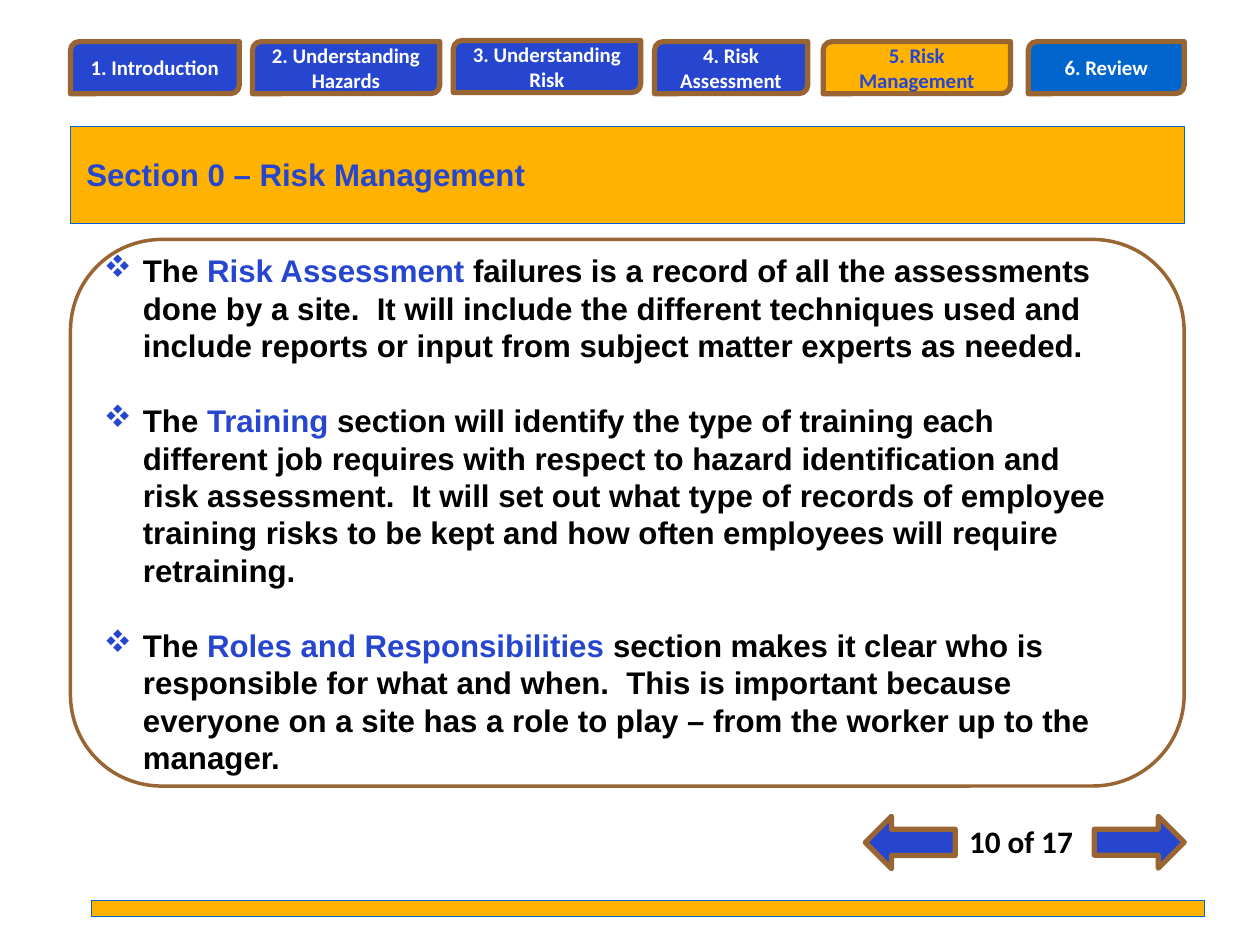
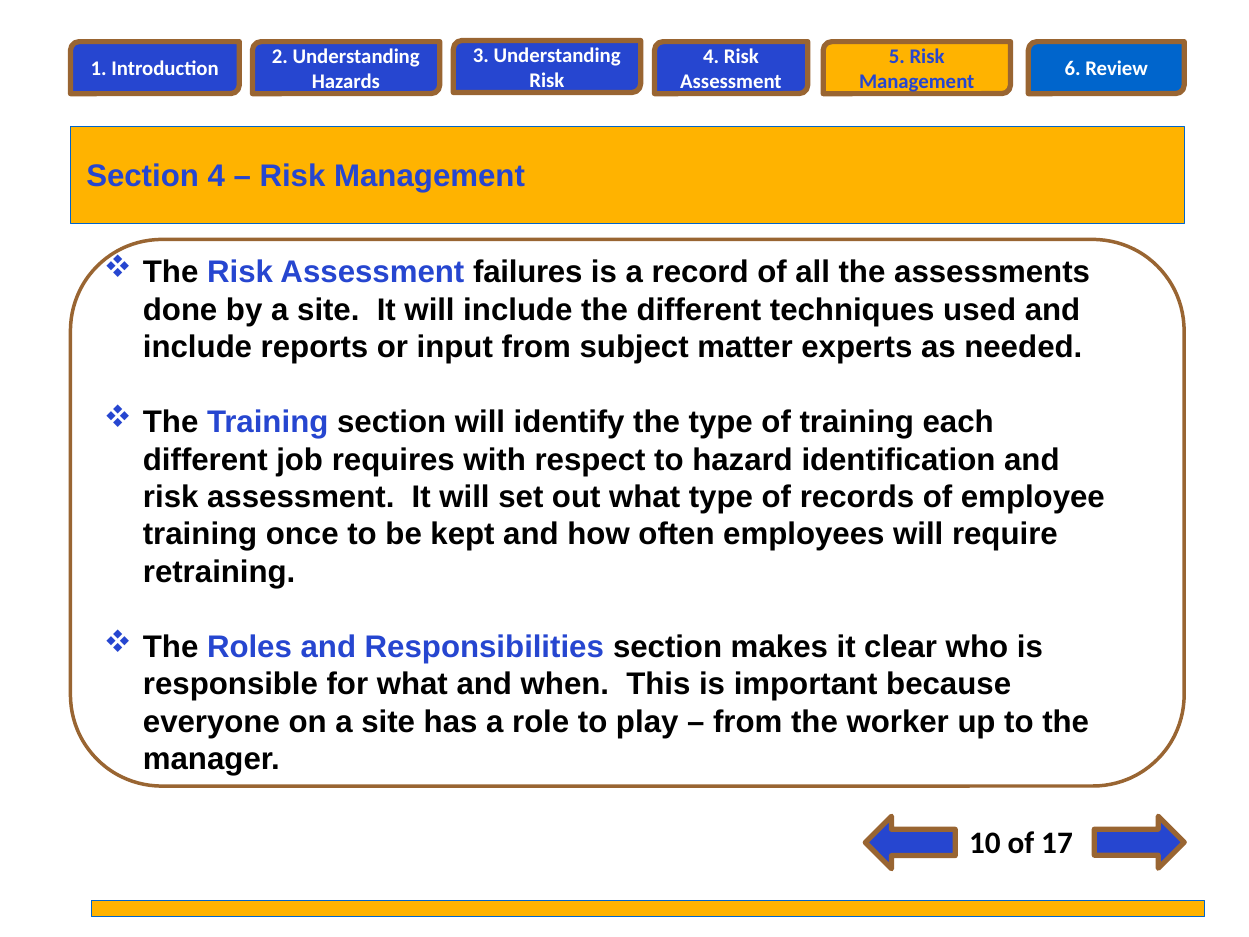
Section 0: 0 -> 4 (216, 177)
risks: risks -> once (302, 535)
